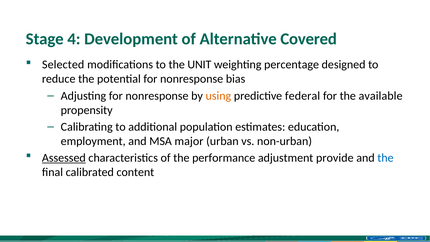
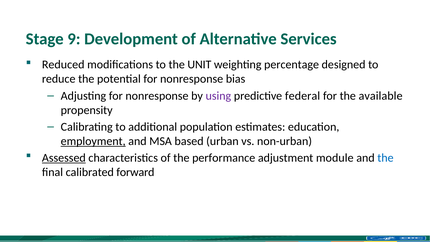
4: 4 -> 9 (74, 39)
Covered: Covered -> Services (309, 39)
Selected: Selected -> Reduced (63, 65)
using colour: orange -> purple (218, 96)
employment underline: none -> present (93, 141)
major: major -> based (189, 141)
provide: provide -> module (335, 158)
content: content -> forward (135, 172)
